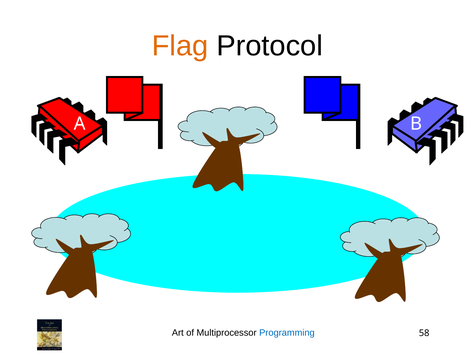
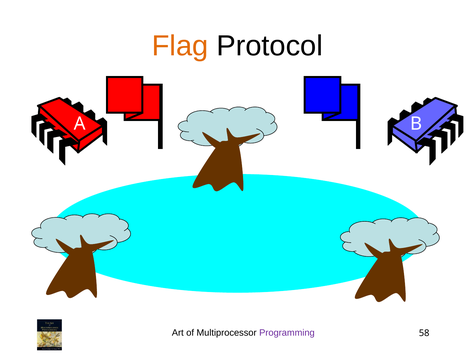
Programming colour: blue -> purple (287, 333)
